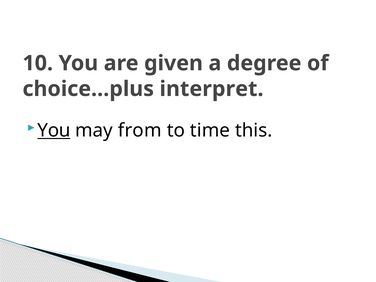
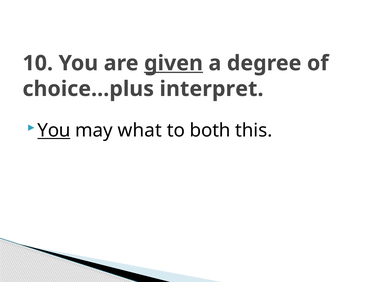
given underline: none -> present (173, 63)
from: from -> what (140, 130)
time: time -> both (210, 130)
